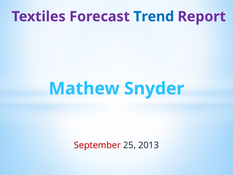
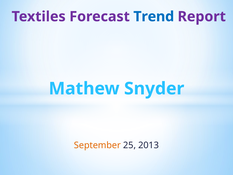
September colour: red -> orange (97, 145)
